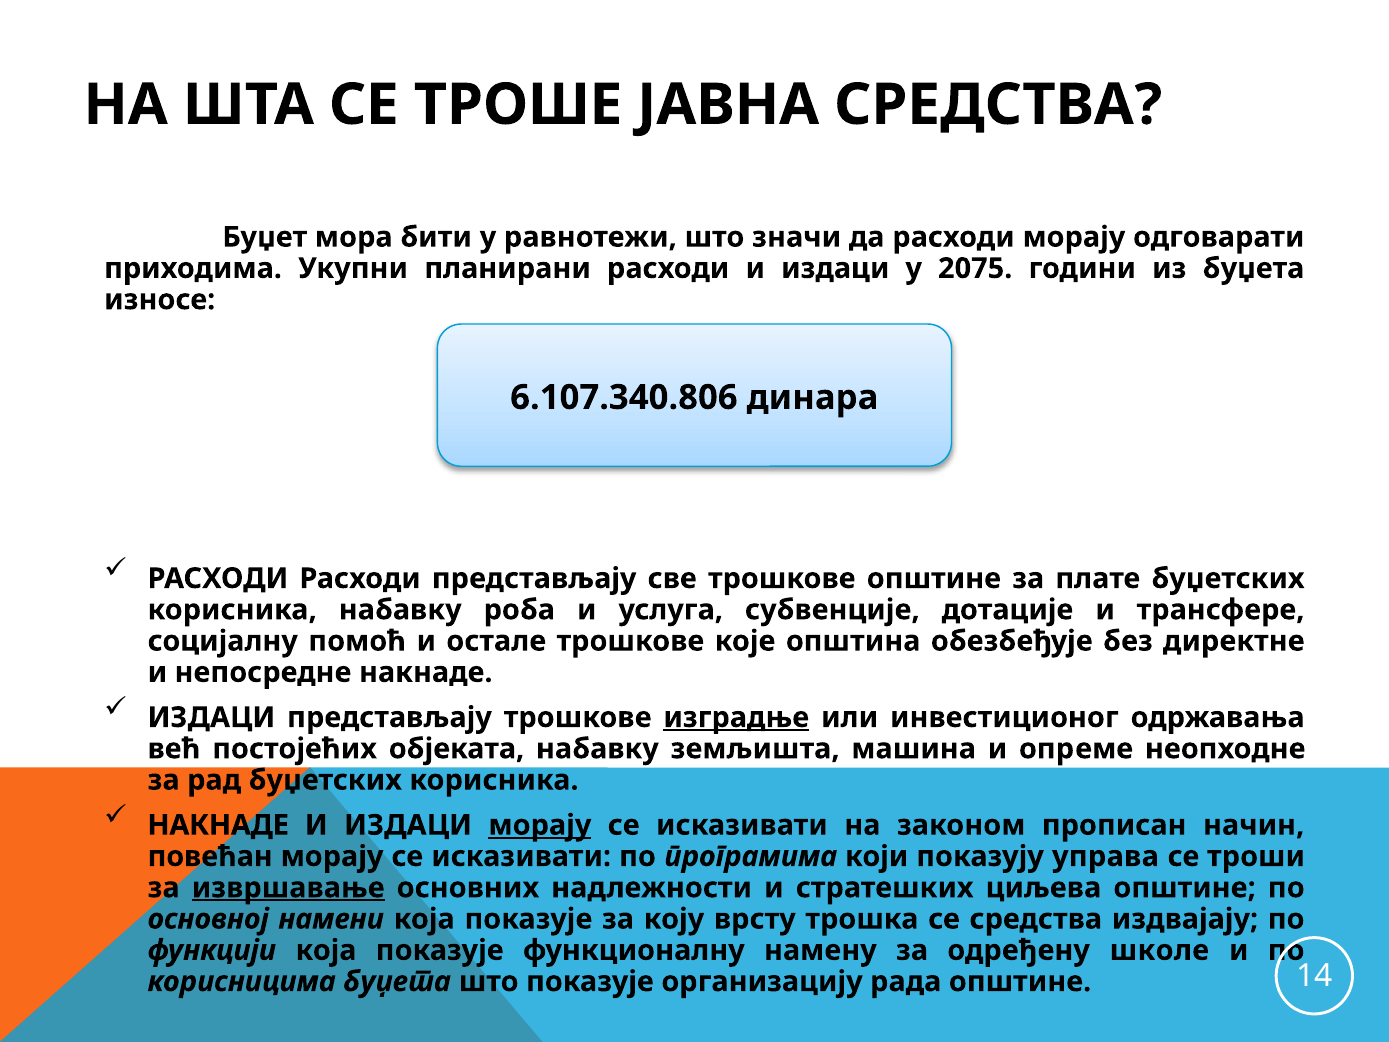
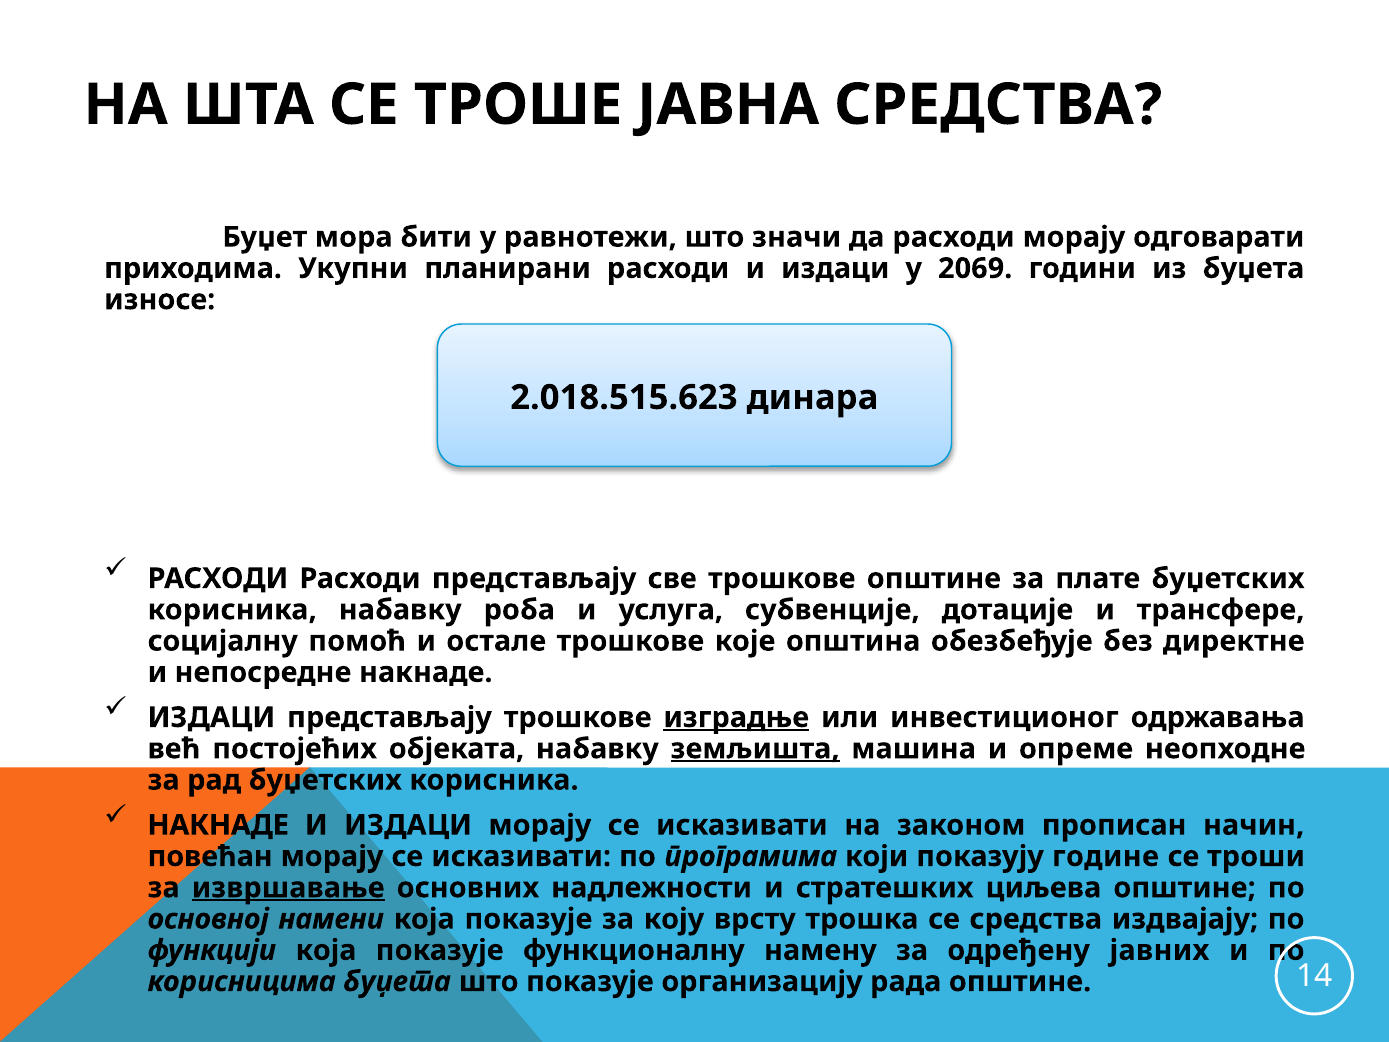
2075: 2075 -> 2069 (975, 268)
6.107.340.806: 6.107.340.806 -> 2.018.515.623 (624, 397)
земљишта underline: none -> present (755, 749)
морају underline: present -> none (540, 825)
управа: управа -> године (1105, 856)
школе: школе -> јавних (1159, 950)
